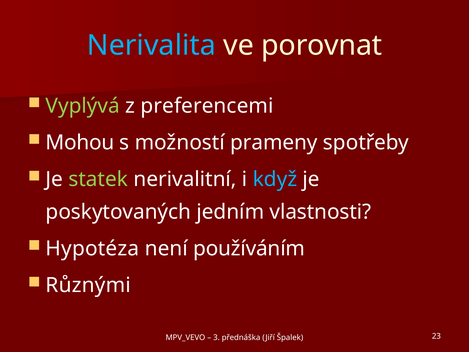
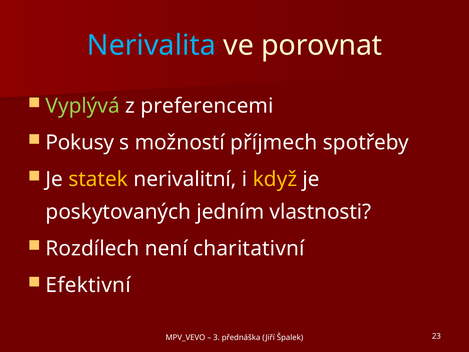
Mohou: Mohou -> Pokusy (80, 143)
prameny: prameny -> příjmech (274, 143)
statek colour: light green -> yellow (98, 179)
když colour: light blue -> yellow (275, 179)
Hypotéza: Hypotéza -> Rozdílech (93, 248)
používáním: používáním -> charitativní (249, 248)
Různými: Různými -> Efektivní (88, 285)
